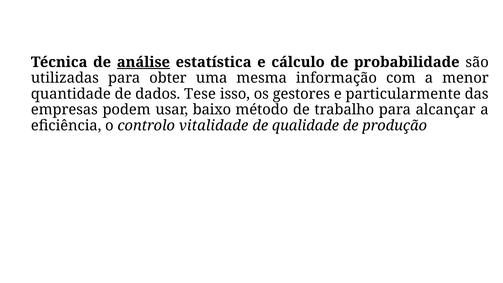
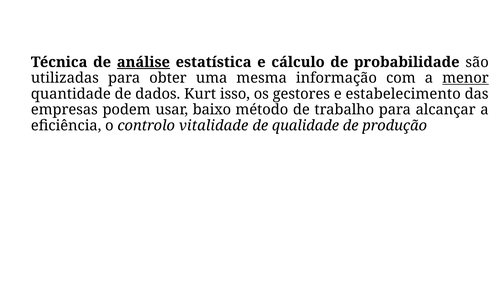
menor underline: none -> present (465, 78)
Tese: Tese -> Kurt (200, 94)
particularmente: particularmente -> estabelecimento (403, 94)
